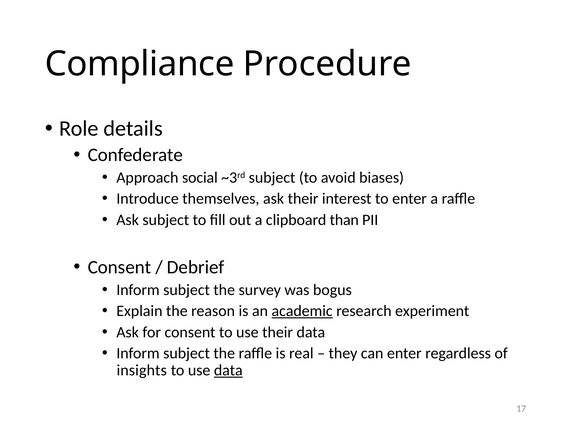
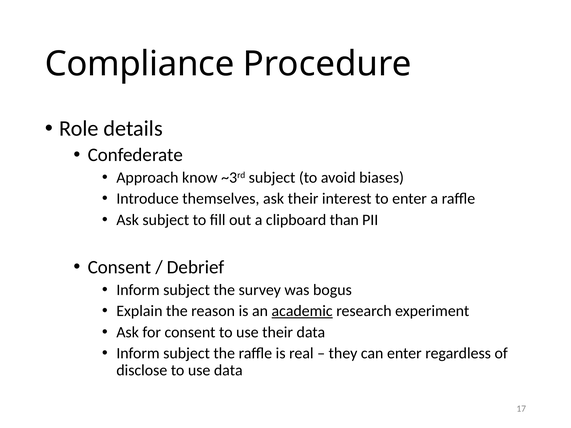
social: social -> know (200, 178)
insights: insights -> disclose (142, 371)
data underline: present -> none (228, 371)
